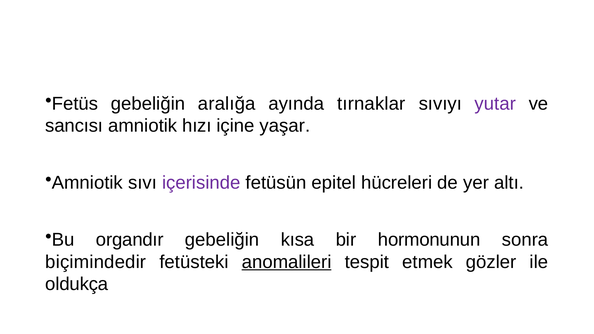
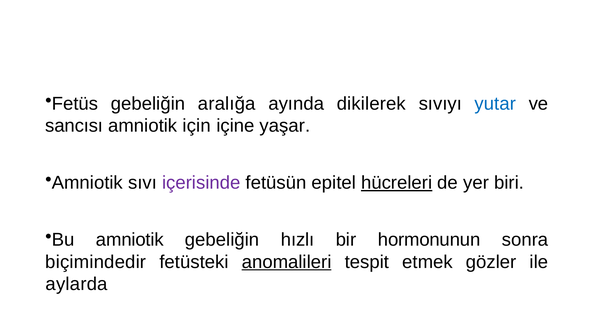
tırnaklar: tırnaklar -> dikilerek (371, 104)
yutar colour: purple -> blue (495, 104)
hızı: hızı -> için (197, 126)
hücreleri underline: none -> present (397, 183)
altı: altı -> biri (509, 183)
Bu organdır: organdır -> amniotik (130, 240)
kısa: kısa -> hızlı (298, 240)
oldukça: oldukça -> aylarda (77, 284)
